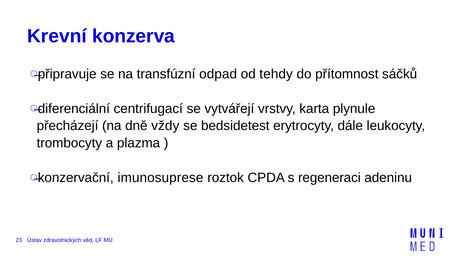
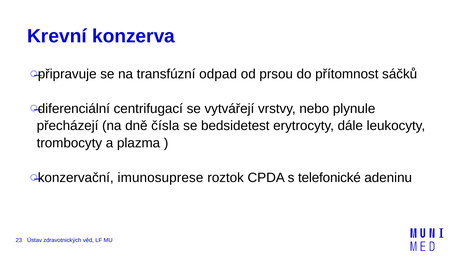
tehdy: tehdy -> prsou (276, 74)
karta: karta -> nebo (314, 108)
vždy: vždy -> čísla (165, 126)
regeneraci: regeneraci -> telefonické (329, 177)
